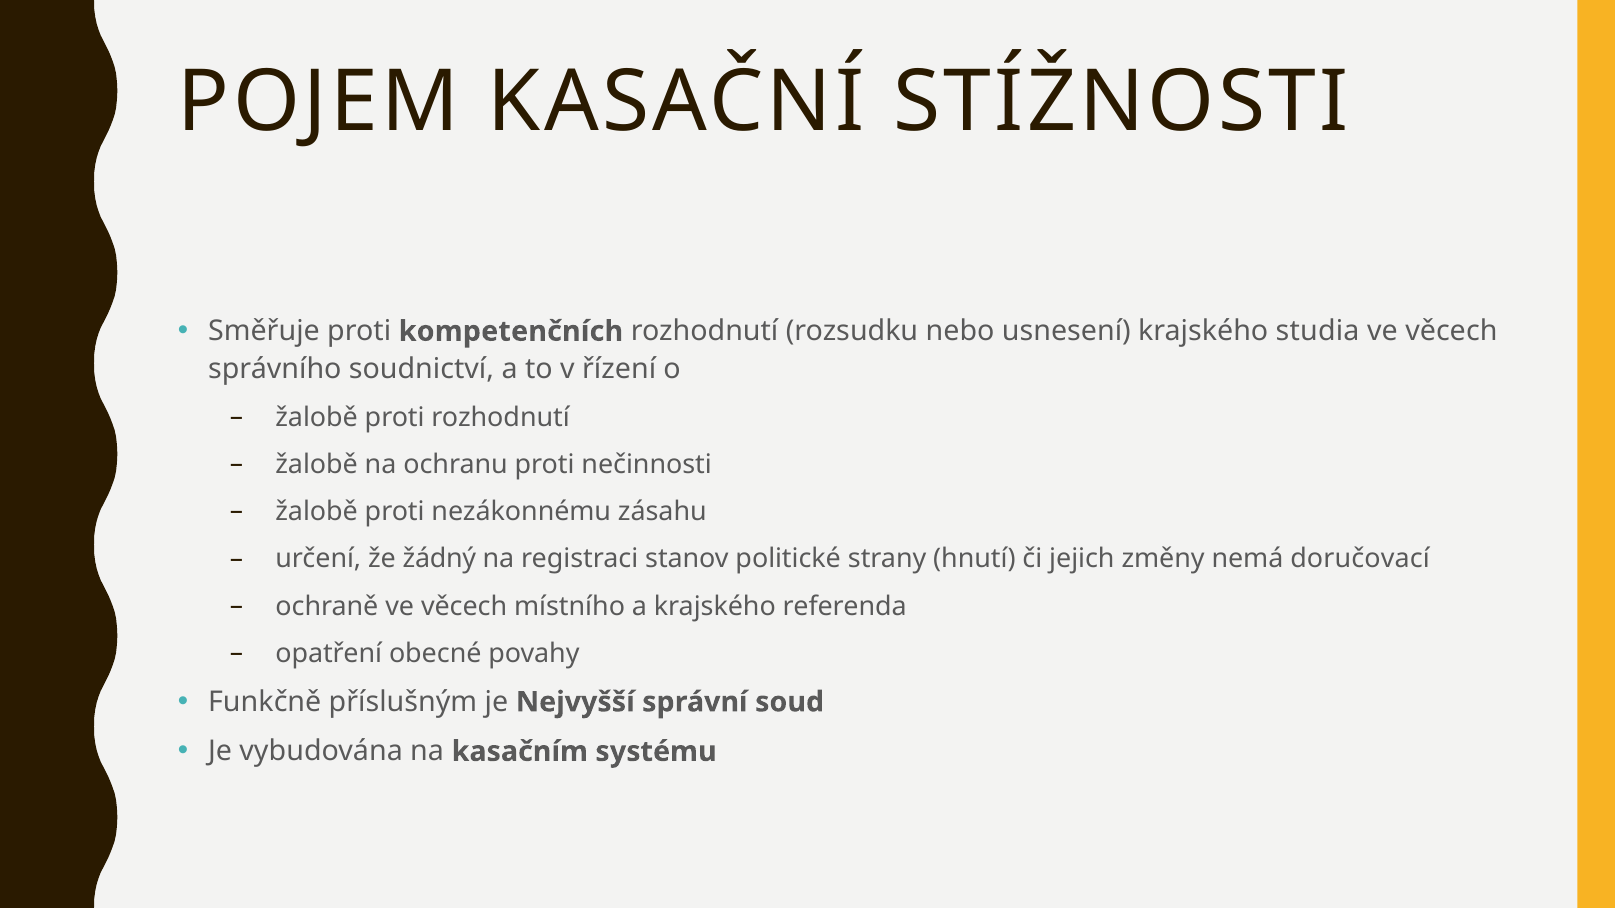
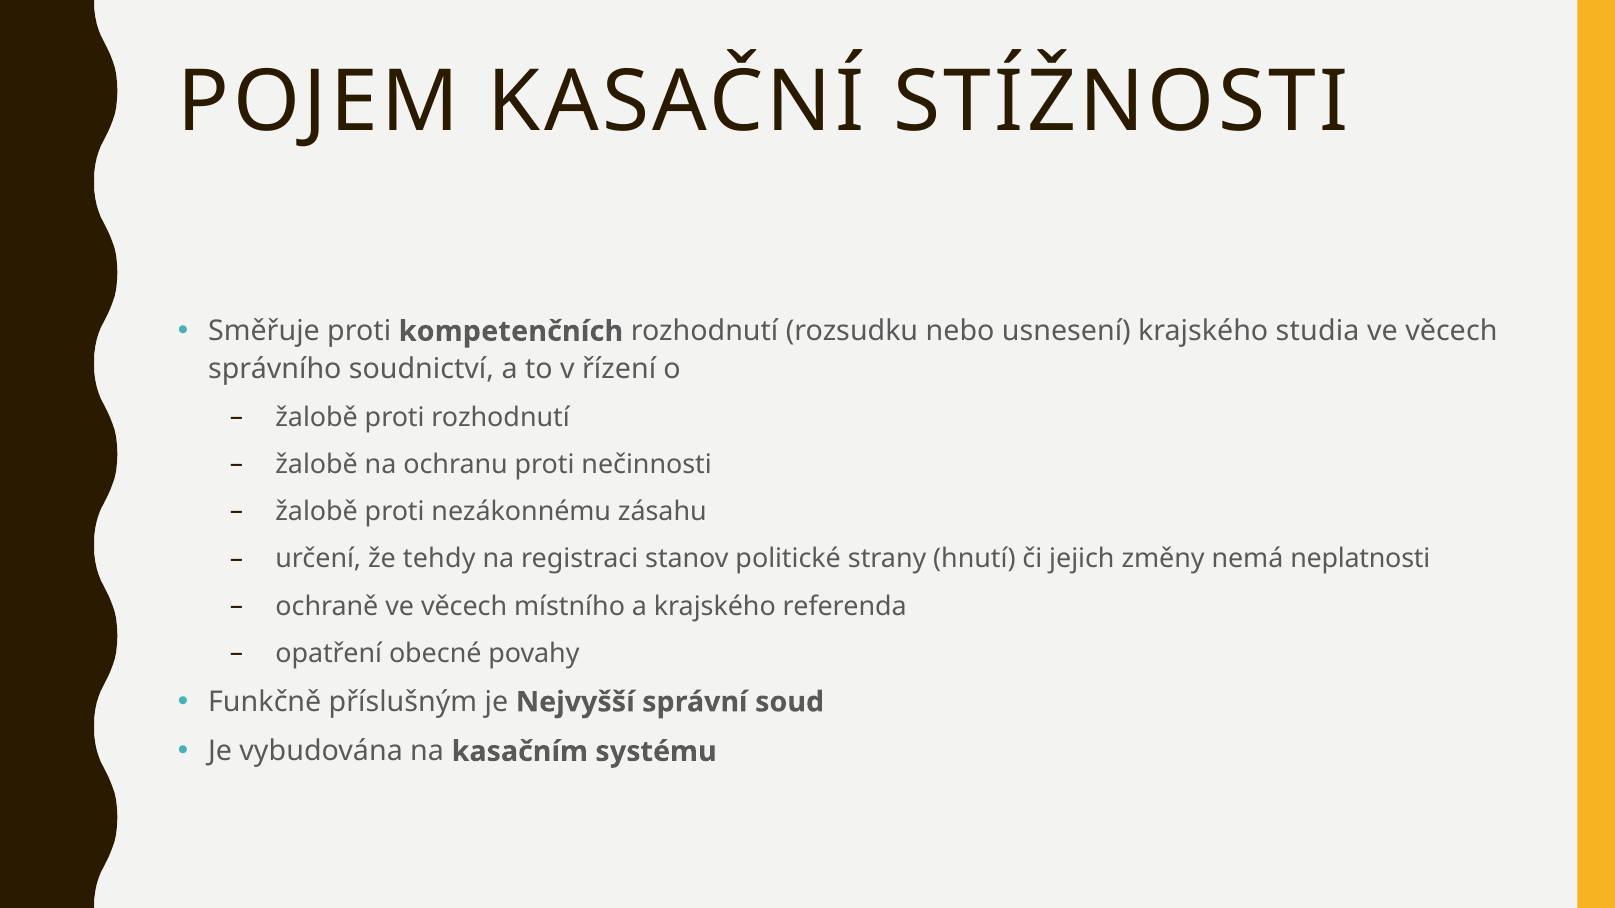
žádný: žádný -> tehdy (439, 559)
doručovací: doručovací -> neplatnosti (1360, 559)
